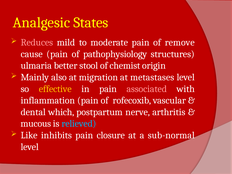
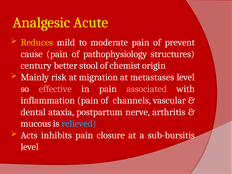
States: States -> Acute (91, 23)
Reduces colour: pink -> yellow (37, 42)
remove: remove -> prevent (180, 42)
ulmaria: ulmaria -> century (36, 66)
also: also -> risk (59, 77)
effective colour: yellow -> pink (55, 89)
rofecoxib: rofecoxib -> channels (132, 100)
which: which -> ataxia (61, 112)
Like: Like -> Acts (29, 135)
sub-normal: sub-normal -> sub-bursitis (171, 135)
